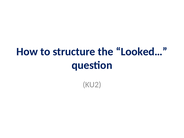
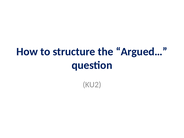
Looked…: Looked… -> Argued… (142, 52)
